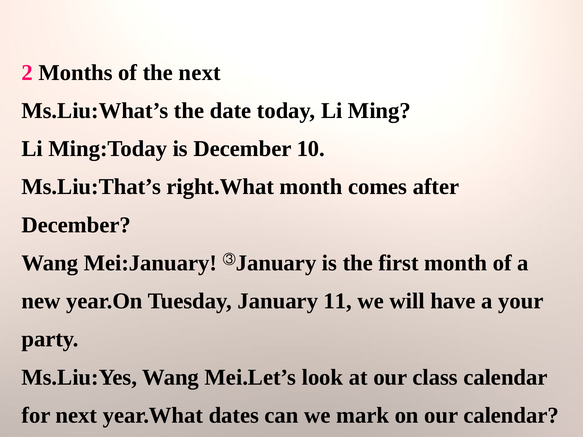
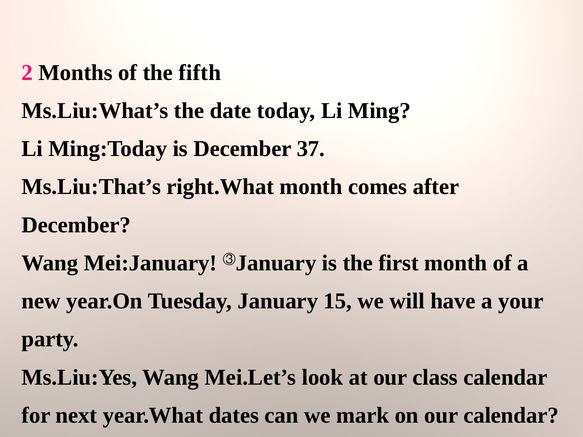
the next: next -> fifth (200, 73)
10: 10 -> 37 (311, 149)
11: 11 -> 15 (338, 301)
